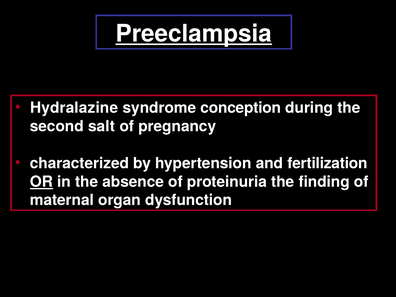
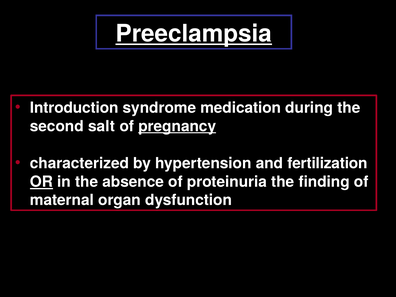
Hydralazine: Hydralazine -> Introduction (74, 108)
conception: conception -> medication (241, 108)
pregnancy underline: none -> present (177, 126)
